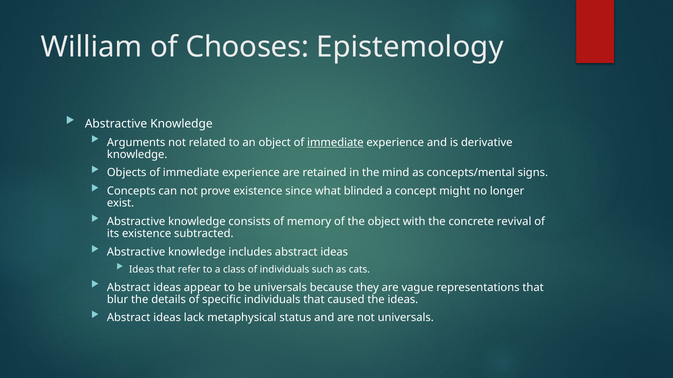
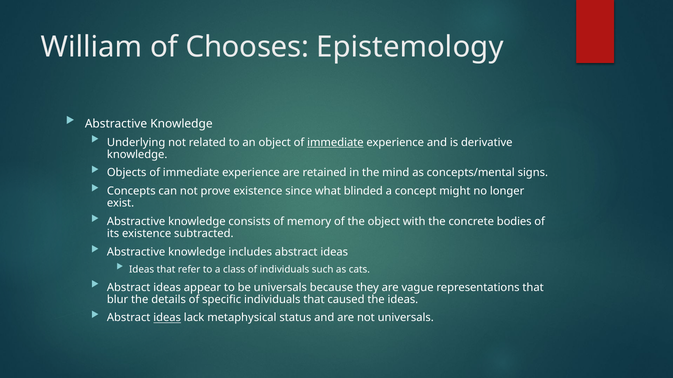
Arguments: Arguments -> Underlying (136, 143)
revival: revival -> bodies (514, 222)
ideas underline: none -> present (167, 318)
